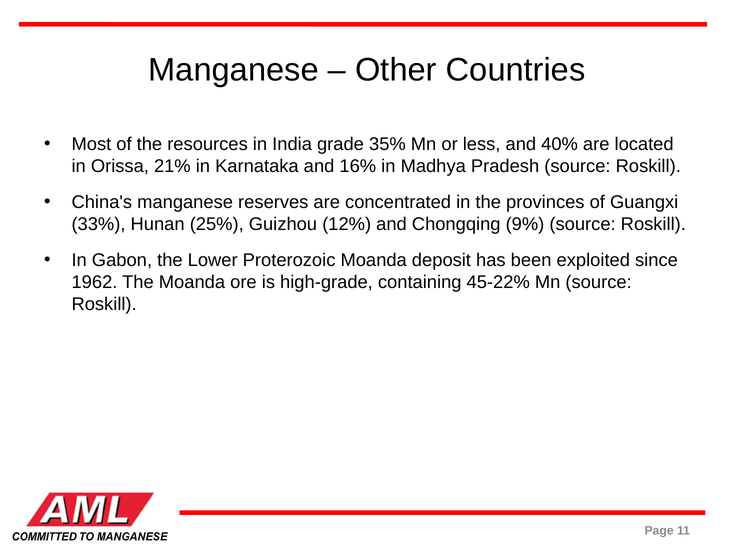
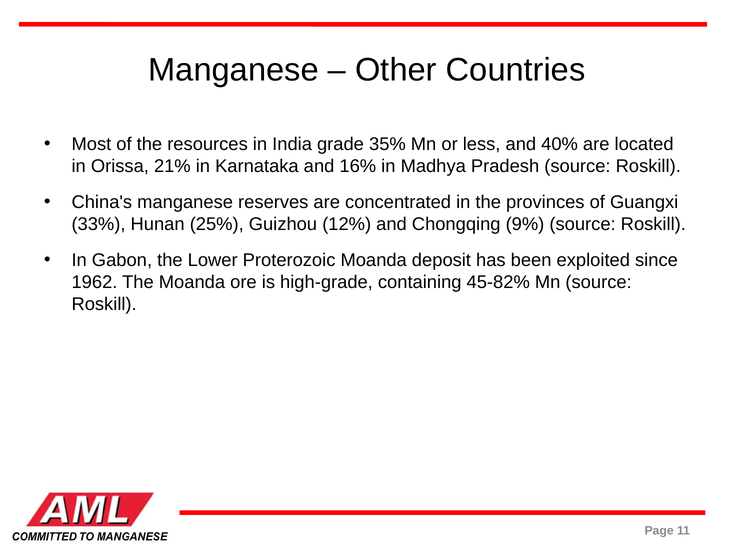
45-22%: 45-22% -> 45-82% (498, 282)
